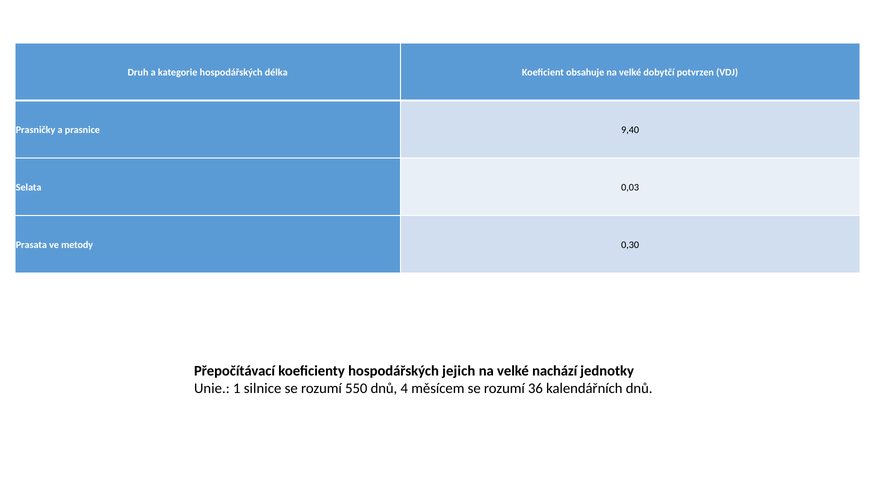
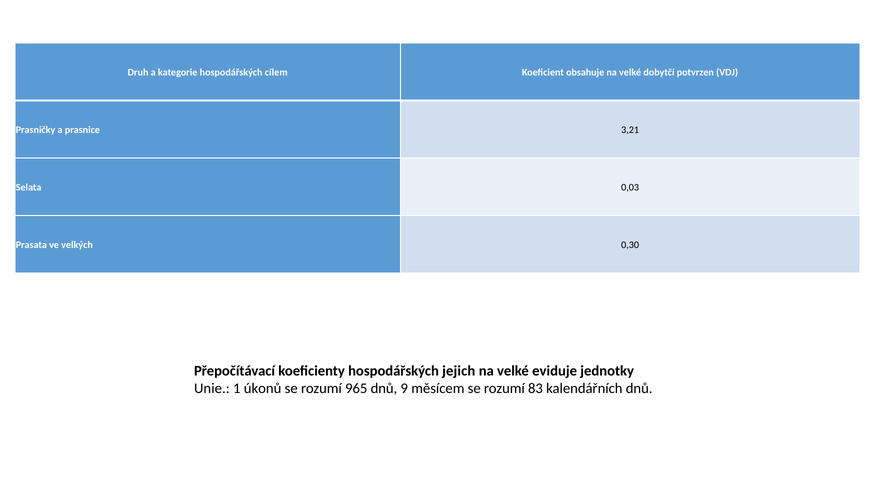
délka: délka -> cílem (276, 72)
9,40: 9,40 -> 3,21 (630, 130)
metody: metody -> velkých (77, 245)
nachází: nachází -> eviduje (555, 371)
silnice: silnice -> úkonů (263, 388)
550: 550 -> 965 (356, 388)
4: 4 -> 9 (404, 388)
36: 36 -> 83 (535, 388)
